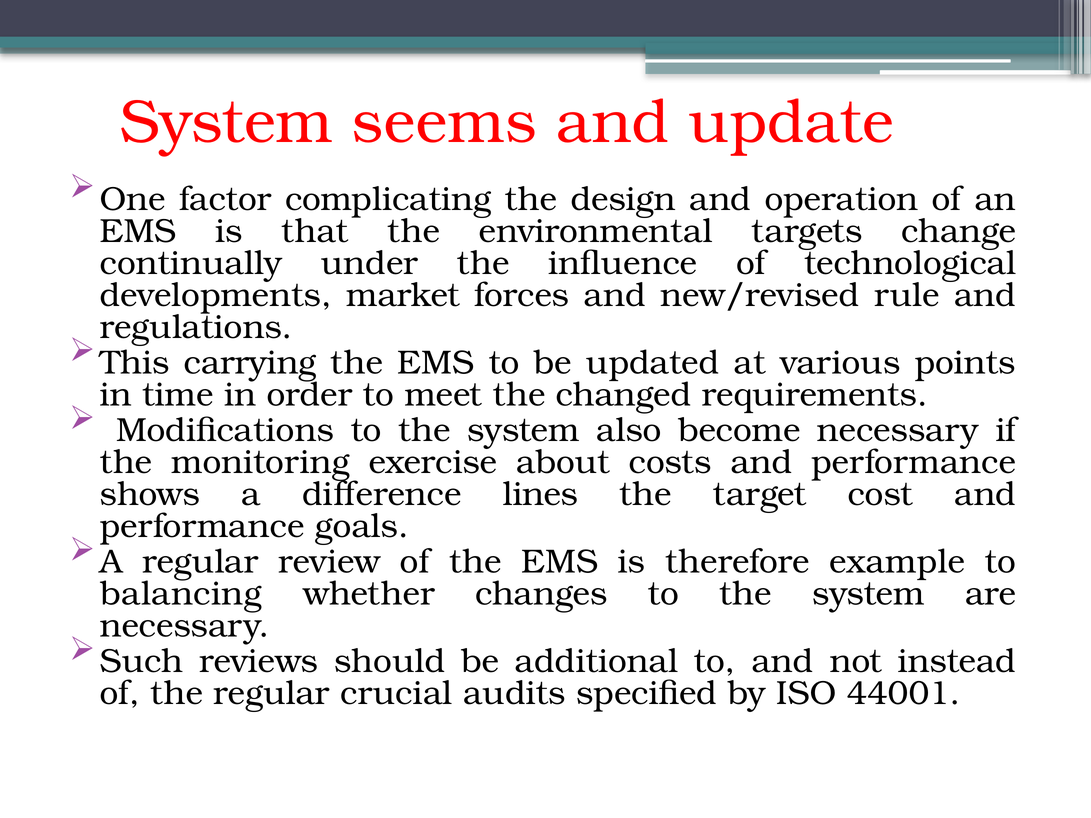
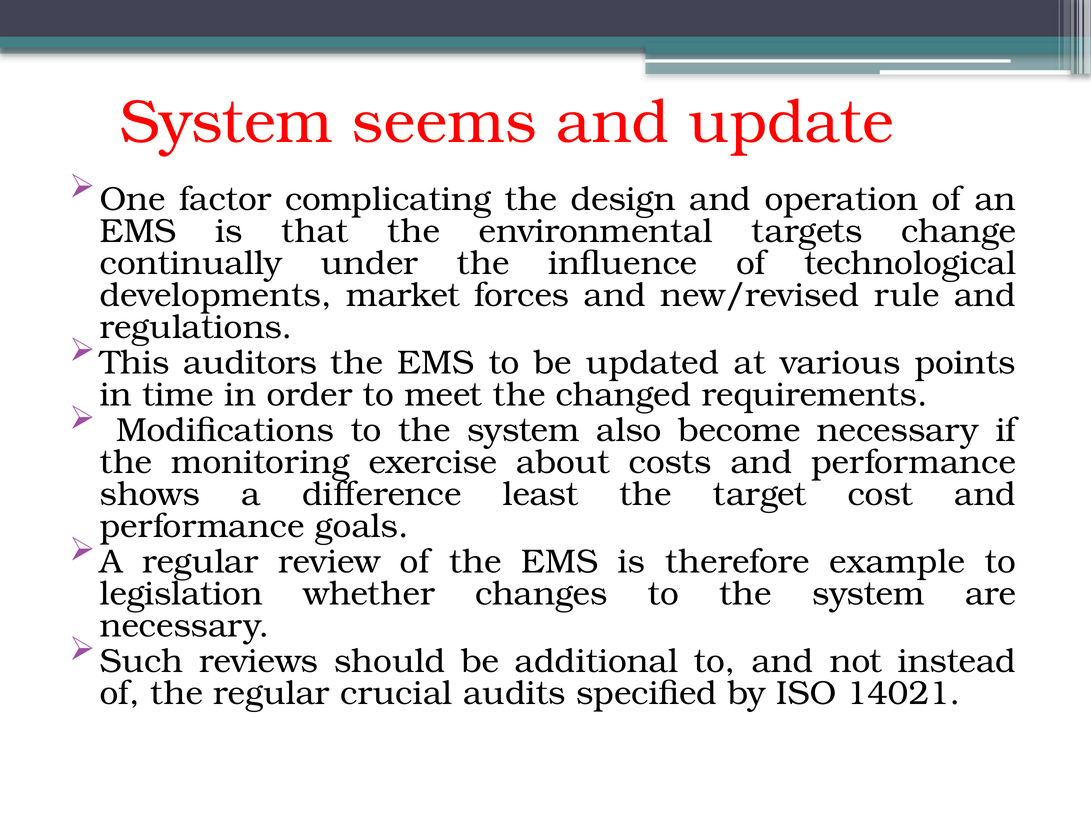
carrying: carrying -> auditors (250, 363)
lines: lines -> least (541, 494)
balancing: balancing -> legislation (181, 594)
44001: 44001 -> 14021 (904, 694)
